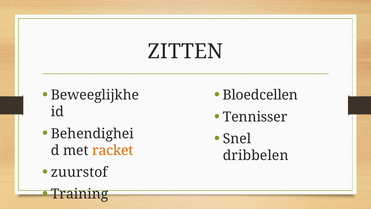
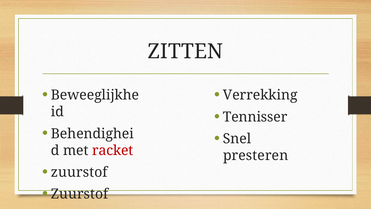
Bloedcellen: Bloedcellen -> Verrekking (260, 95)
racket colour: orange -> red (113, 150)
dribbelen: dribbelen -> presteren (256, 155)
Training: Training -> Zuurstof (80, 194)
